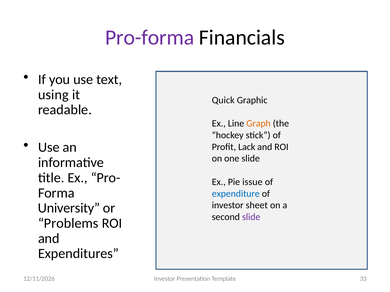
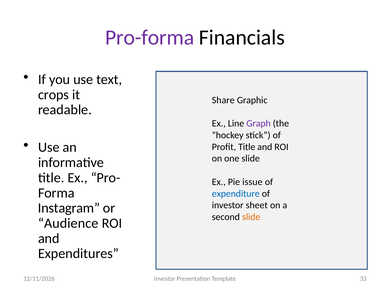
using: using -> crops (54, 95)
Quick: Quick -> Share (223, 100)
Graph colour: orange -> purple (259, 124)
Profit Lack: Lack -> Title (247, 147)
University: University -> Instagram (69, 208)
slide colour: purple -> orange (251, 217)
Problems: Problems -> Audience (68, 224)
